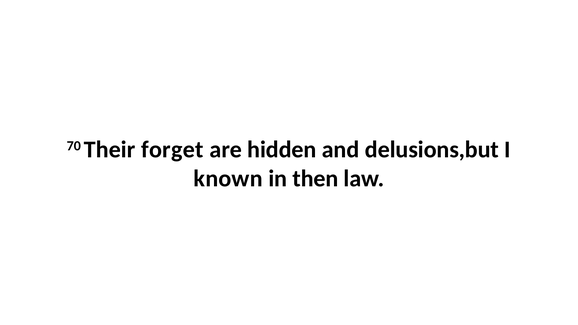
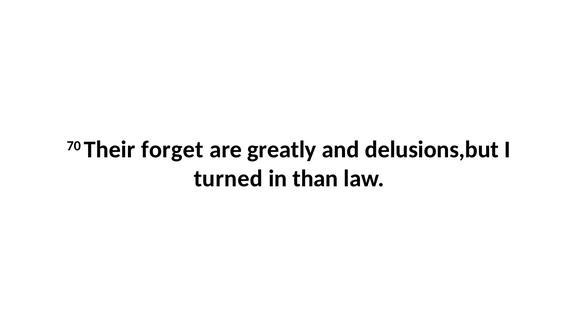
hidden: hidden -> greatly (282, 150)
known: known -> turned (228, 179)
then: then -> than (315, 179)
